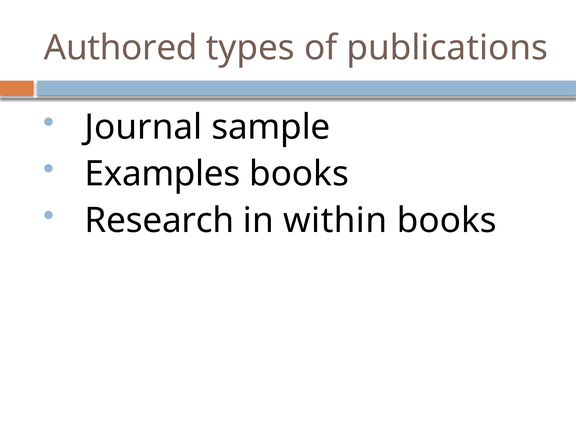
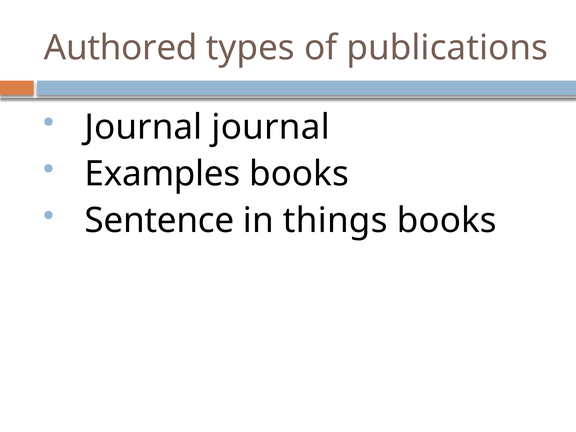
Journal sample: sample -> journal (271, 127)
Research: Research -> Sentence (159, 221)
within: within -> things (335, 221)
